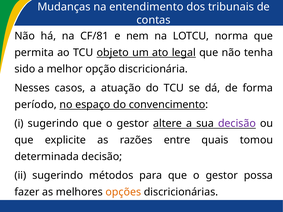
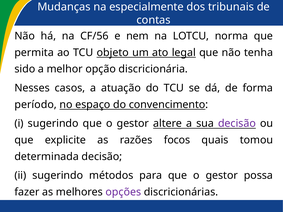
entendimento: entendimento -> especialmente (146, 7)
CF/81: CF/81 -> CF/56 (94, 36)
entre: entre -> focos (177, 140)
opções colour: orange -> purple (123, 192)
